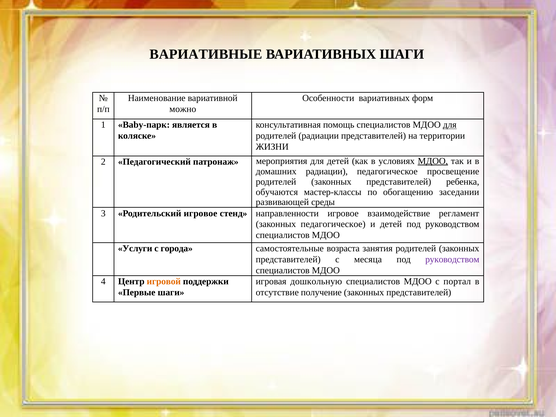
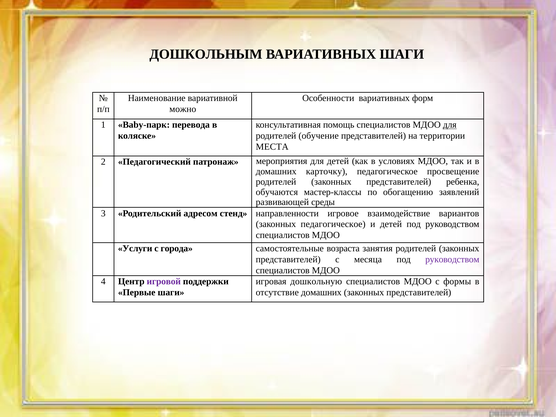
ВАРИАТИВНЫЕ: ВАРИАТИВНЫЕ -> ДОШКОЛЬНЫМ (206, 54)
является: является -> перевода (191, 125)
родителей радиации: радиации -> обучение (319, 136)
ЖИЗНИ: ЖИЗНИ -> МЕСТА (272, 147)
МДОО underline: present -> none (433, 161)
домашних радиации: радиации -> карточку (327, 171)
заседании: заседании -> заявлений (459, 192)
Родительский игровое: игровое -> адресом (201, 213)
регламент: регламент -> вариантов (459, 213)
игровой colour: orange -> purple (164, 282)
портал: портал -> формы (457, 282)
отсутствие получение: получение -> домашних (321, 293)
